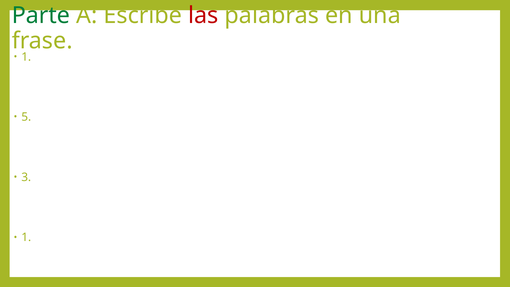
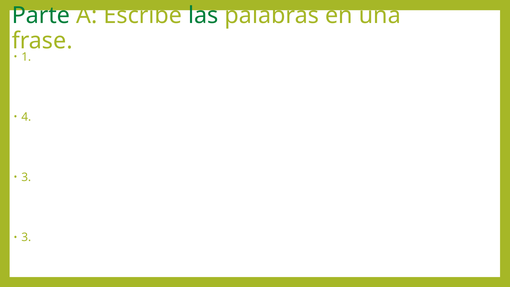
las colour: red -> green (203, 16)
5: 5 -> 4 (26, 117)
1: 1 -> 3 (26, 237)
